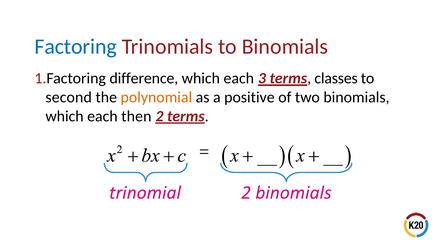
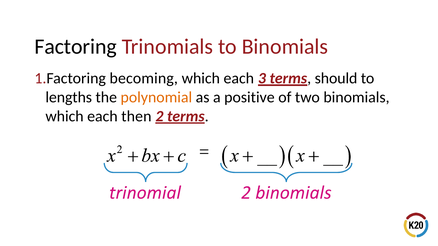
Factoring colour: blue -> black (76, 47)
difference: difference -> becoming (144, 78)
classes: classes -> should (336, 78)
second: second -> lengths (69, 97)
